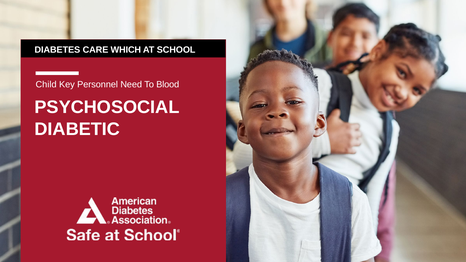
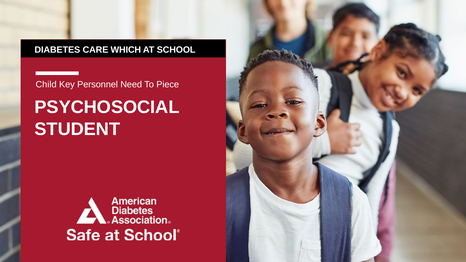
Blood: Blood -> Piece (168, 85)
DIABETIC: DIABETIC -> STUDENT (77, 129)
